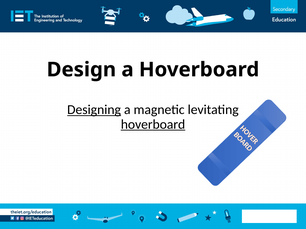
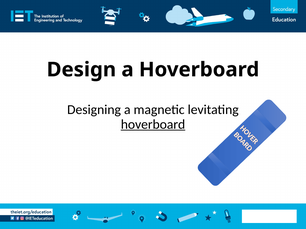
Designing underline: present -> none (94, 110)
